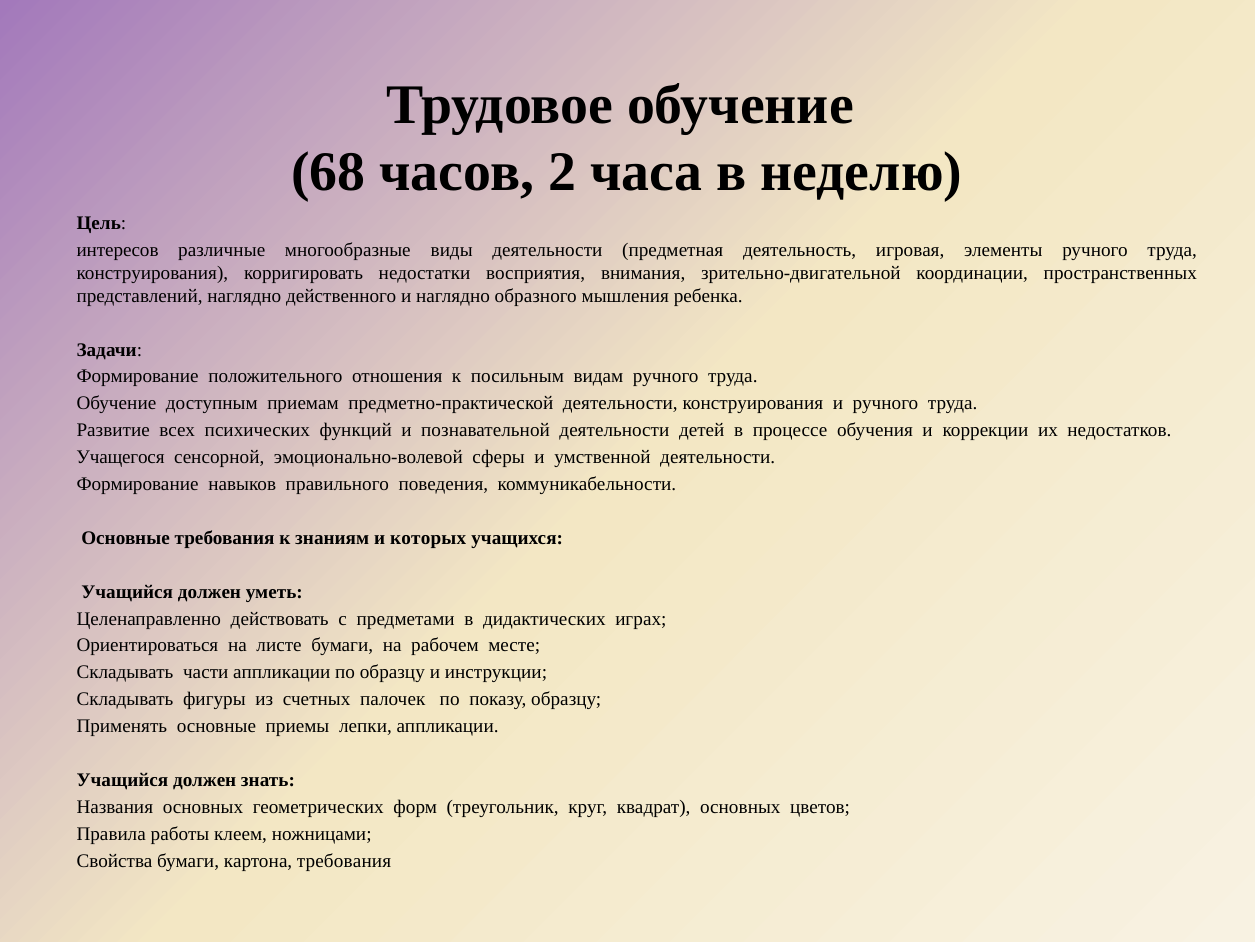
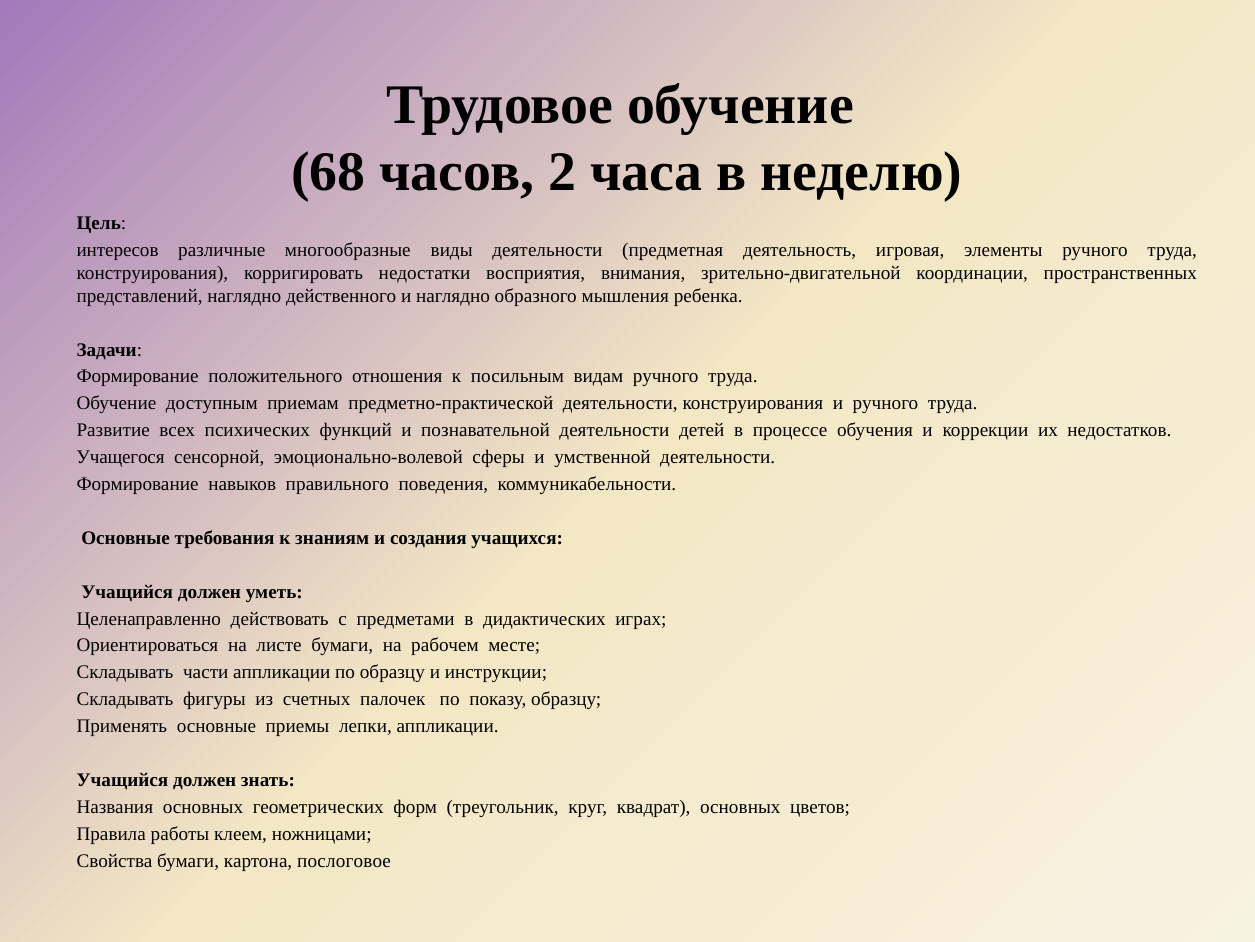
которых: которых -> создания (428, 538)
картона требования: требования -> послоговое (344, 860)
